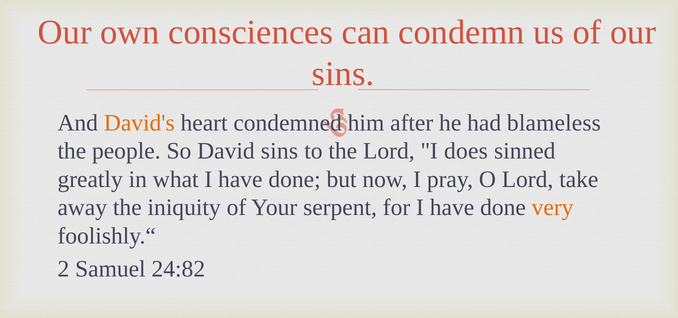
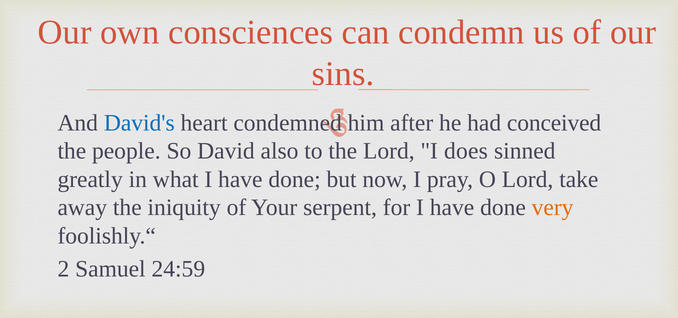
David's colour: orange -> blue (139, 123)
blameless: blameless -> conceived (554, 123)
David sins: sins -> also (280, 151)
24:82: 24:82 -> 24:59 (178, 269)
